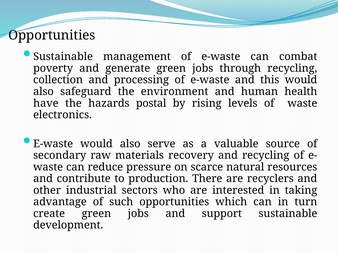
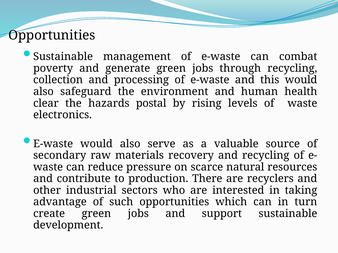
have: have -> clear (46, 103)
